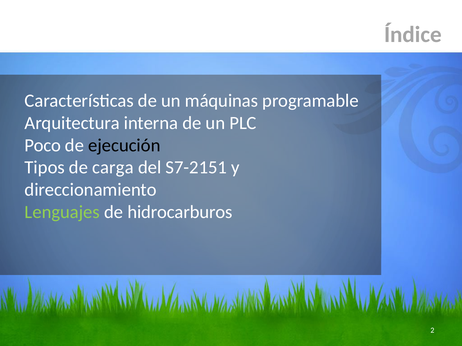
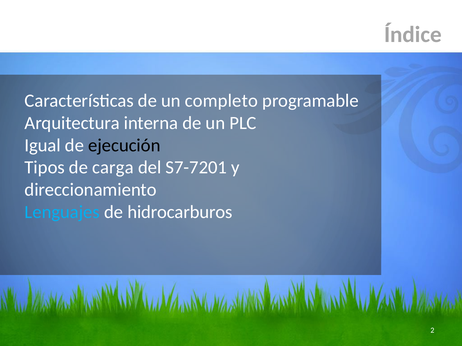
máquinas: máquinas -> completo (221, 101)
Poco: Poco -> Igual (43, 145)
S7-2151: S7-2151 -> S7-7201 (196, 168)
Lenguajes colour: light green -> light blue (62, 212)
